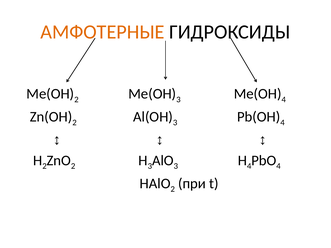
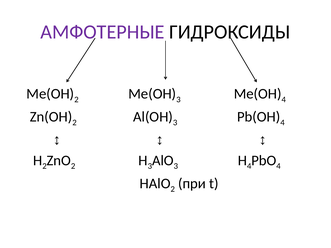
АМФОТЕРНЫЕ colour: orange -> purple (103, 32)
